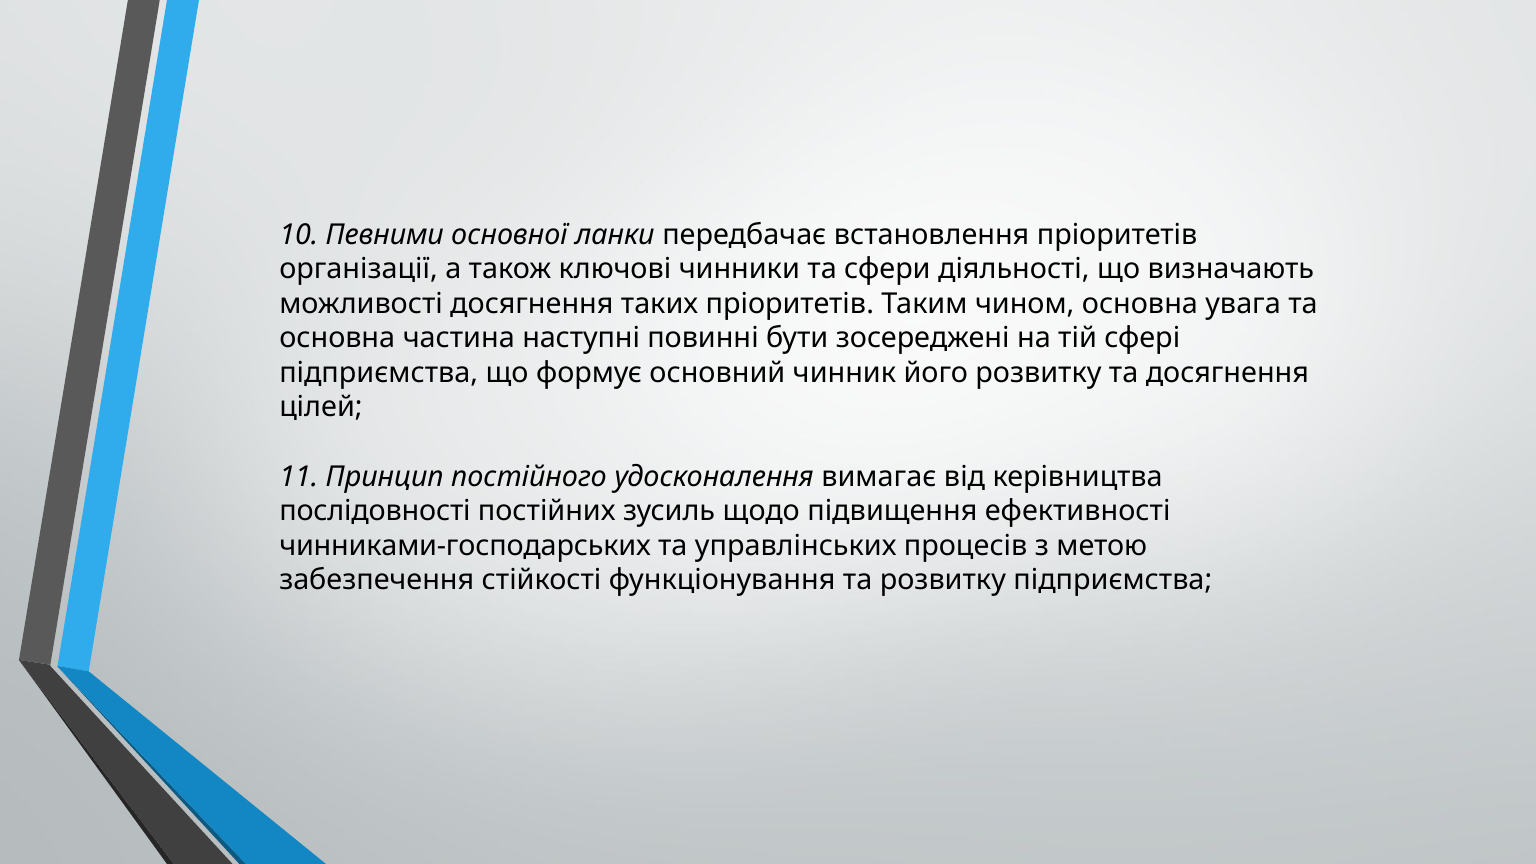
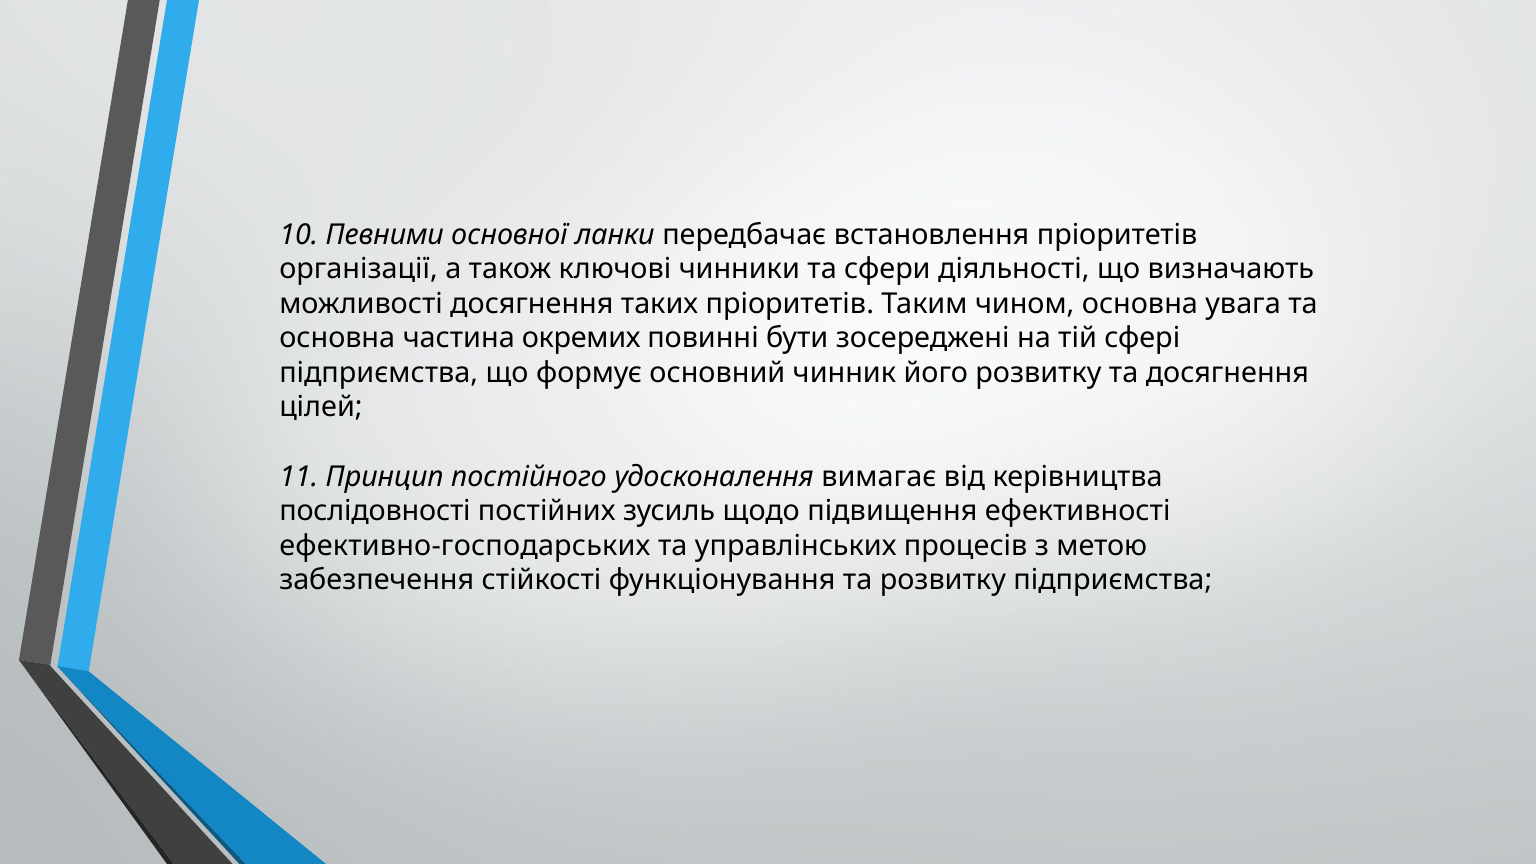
наступні: наступні -> окремих (581, 338)
чинниками-господарських: чинниками-господарських -> ефективно-господарських (465, 546)
